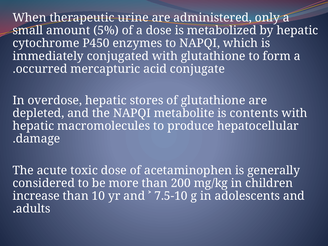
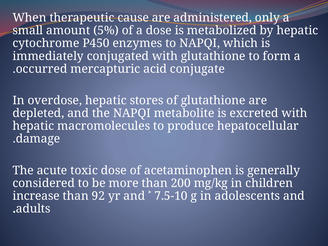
urine: urine -> cause (133, 18)
contents: contents -> excreted (254, 113)
10: 10 -> 92 (98, 196)
